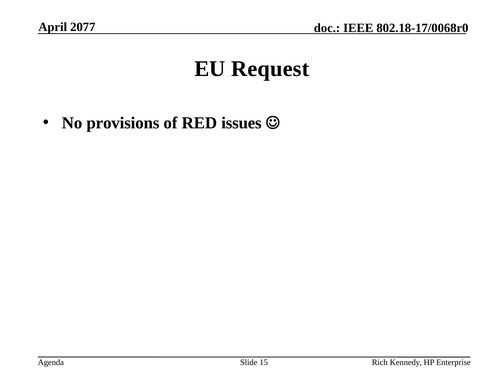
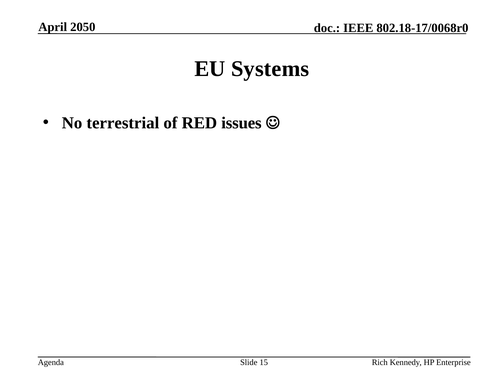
2077: 2077 -> 2050 (83, 27)
Request: Request -> Systems (270, 69)
provisions: provisions -> terrestrial (123, 123)
